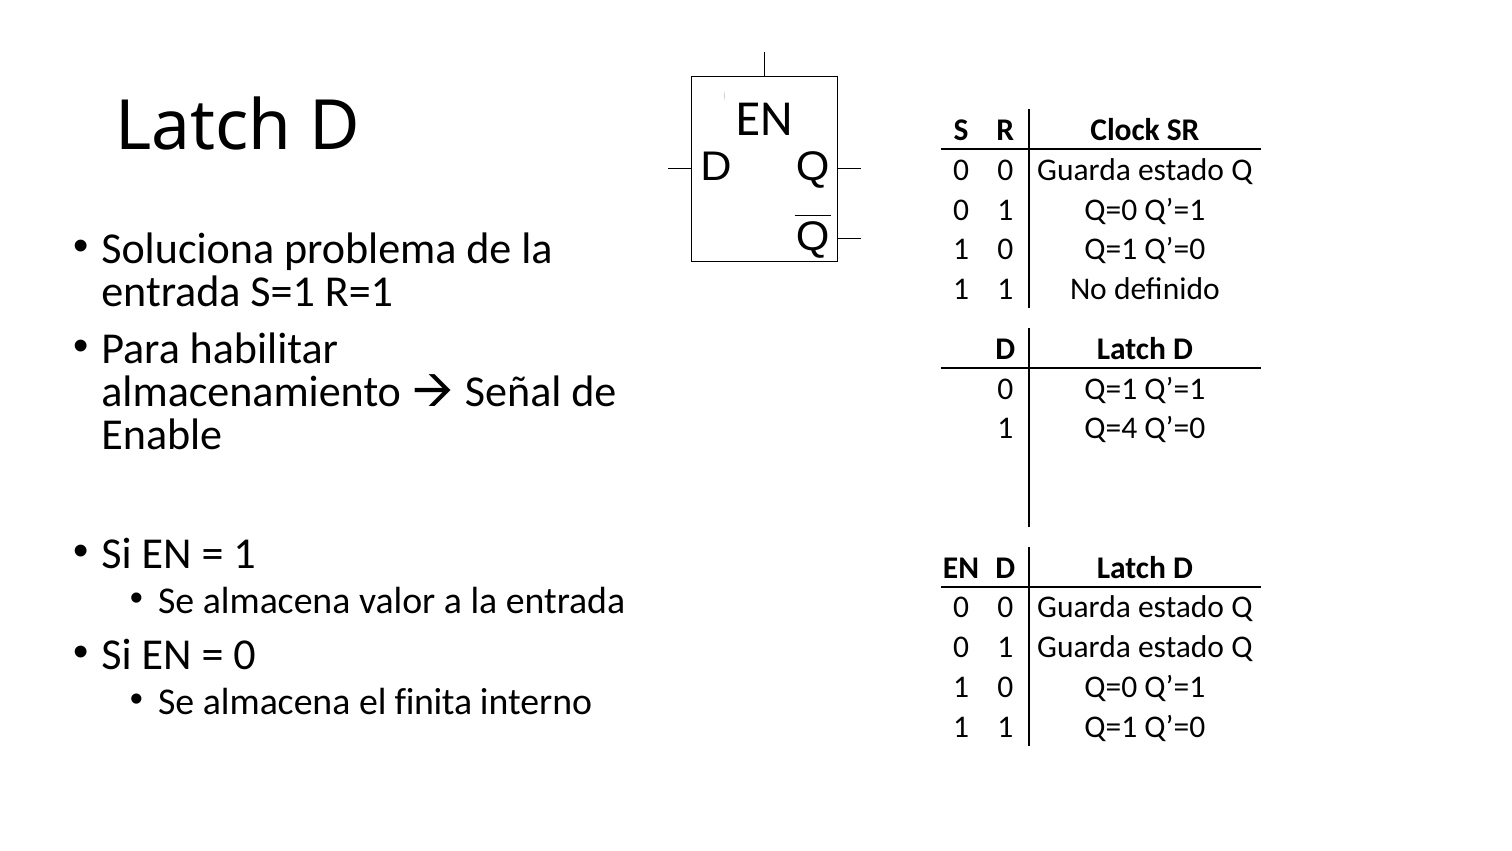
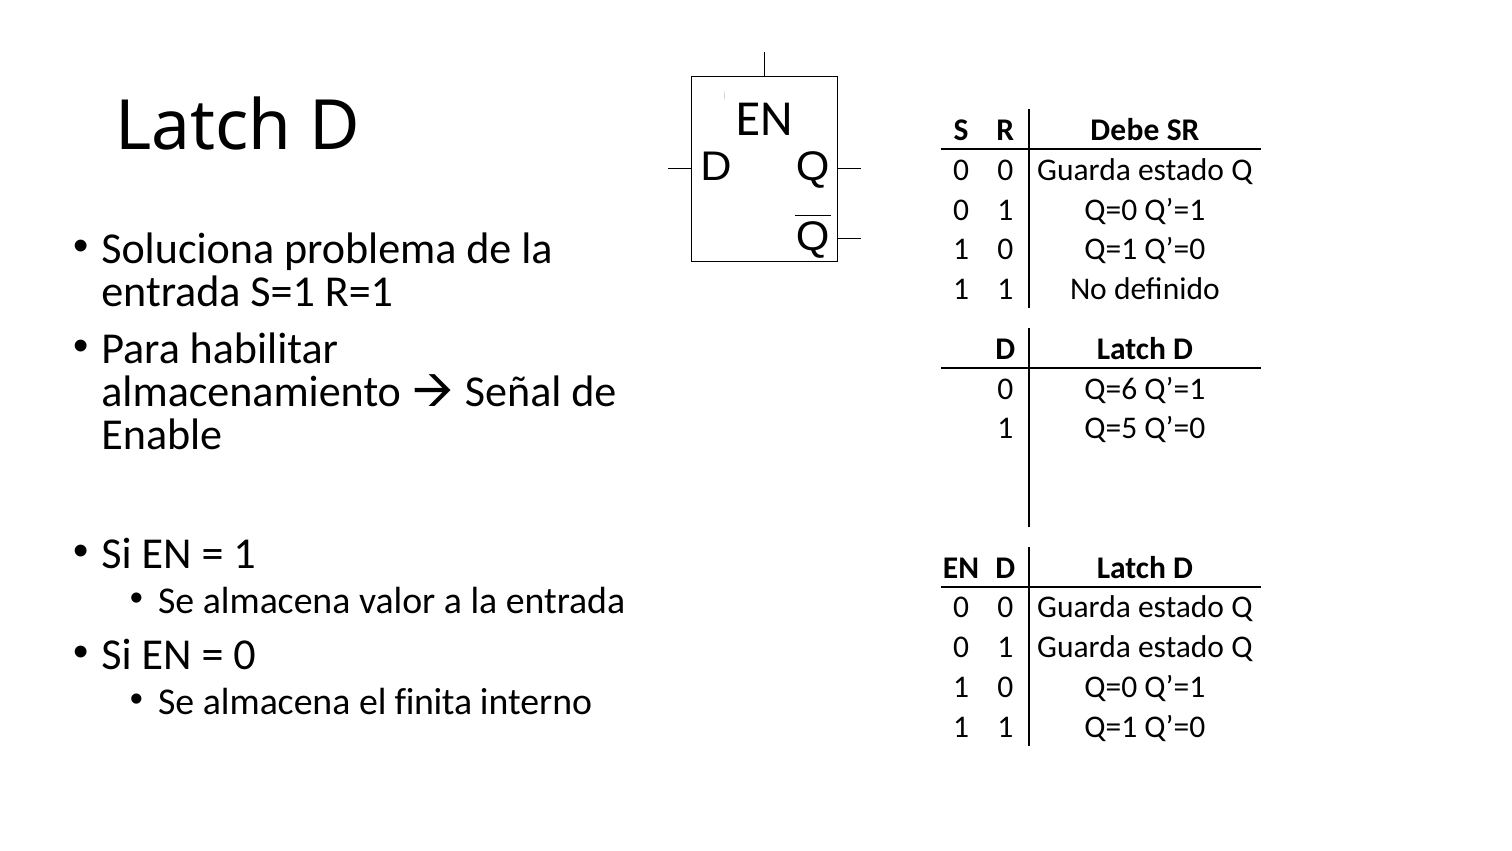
Clock: Clock -> Debe (1125, 130)
Q=1: Q=1 -> Q=6 (1111, 388)
Q=4: Q=4 -> Q=5 (1111, 428)
